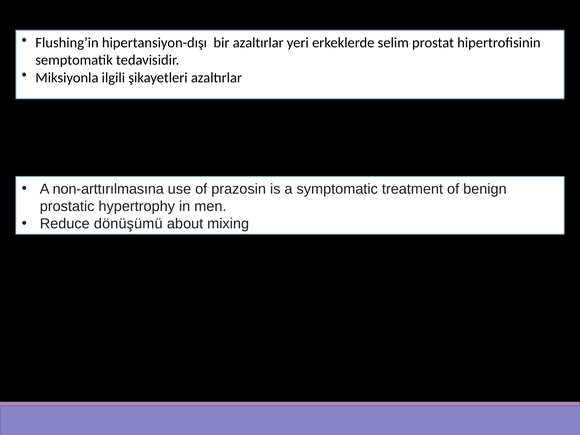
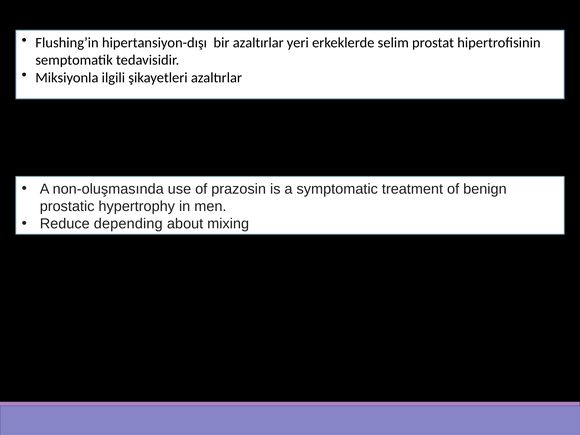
non-arttırılmasına: non-arttırılmasına -> non-oluşmasında (108, 189)
dönüşümü: dönüşümü -> depending (128, 224)
